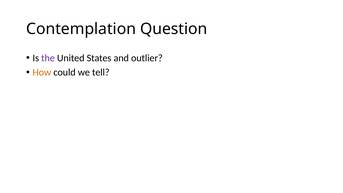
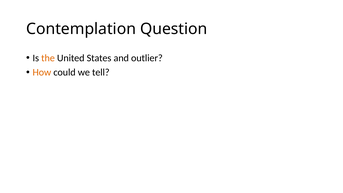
the colour: purple -> orange (48, 58)
